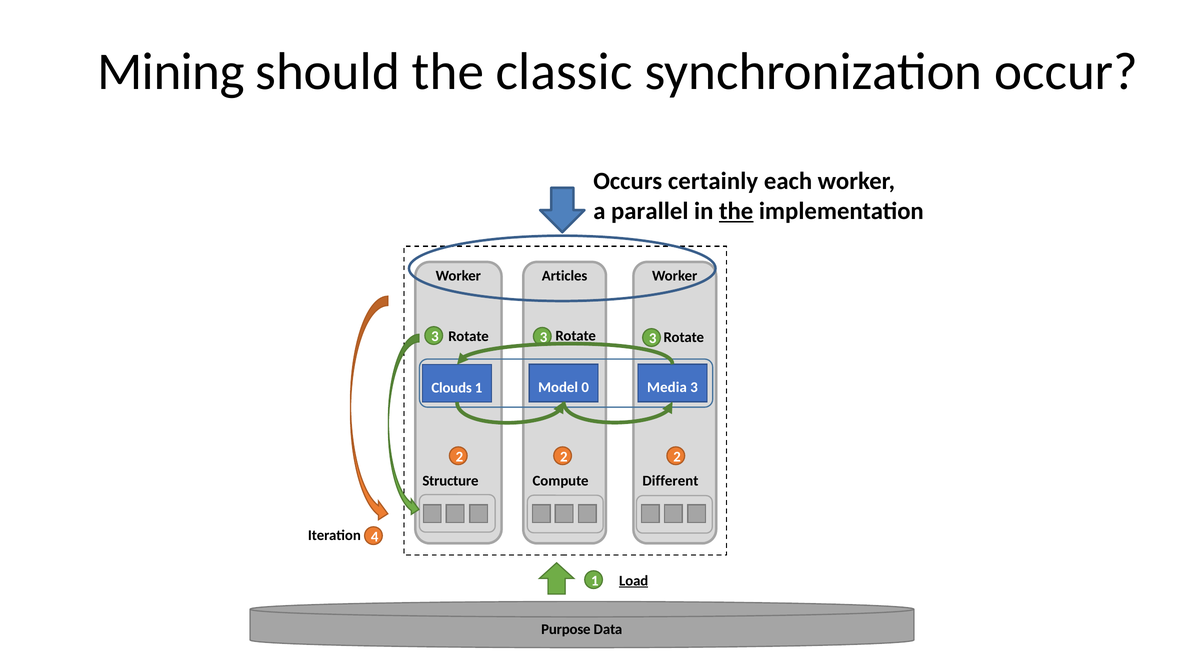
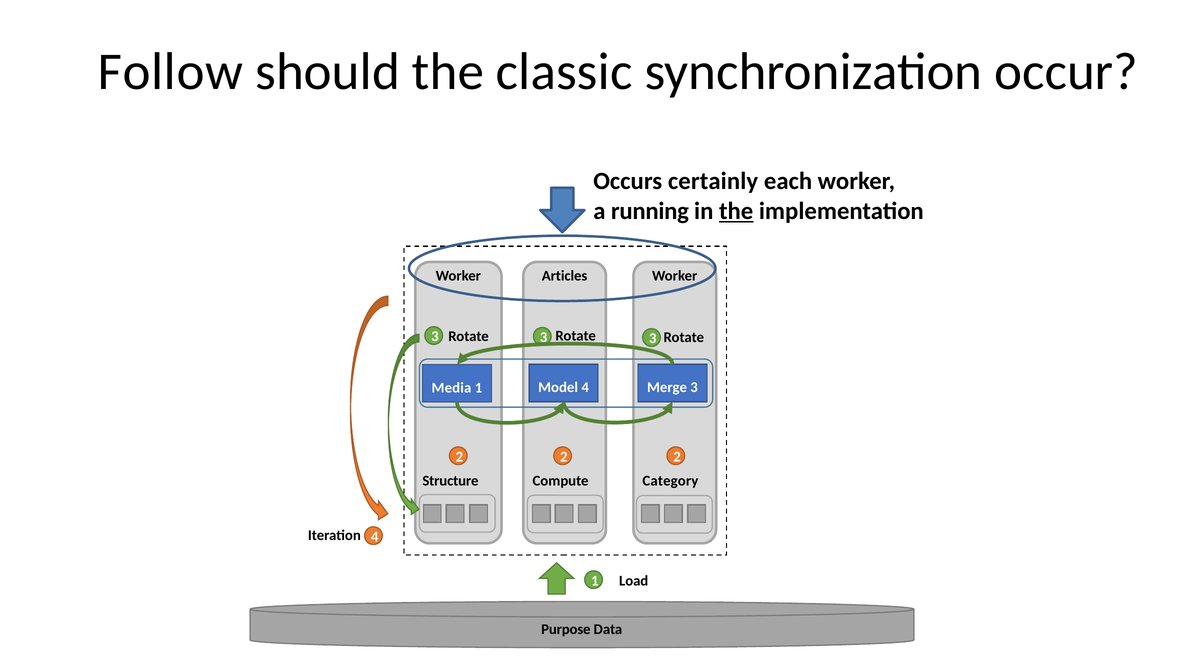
Mining: Mining -> Follow (170, 72)
parallel: parallel -> running (650, 211)
Media: Media -> Merge (667, 387)
Model 0: 0 -> 4 (585, 387)
Clouds: Clouds -> Media (451, 388)
Different: Different -> Category (670, 480)
Load underline: present -> none (634, 580)
